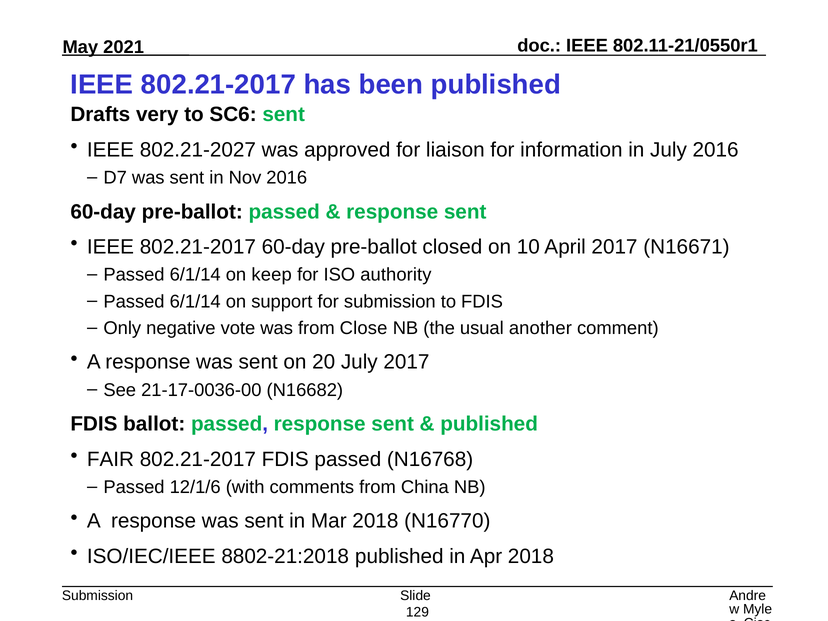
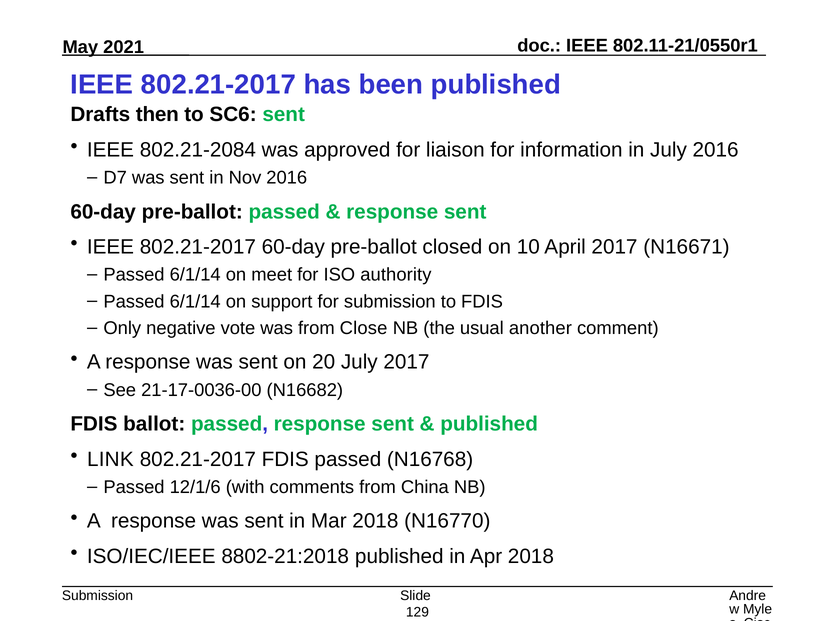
very: very -> then (157, 115)
802.21-2027: 802.21-2027 -> 802.21-2084 (198, 150)
keep: keep -> meet (272, 275)
FAIR: FAIR -> LINK (110, 459)
